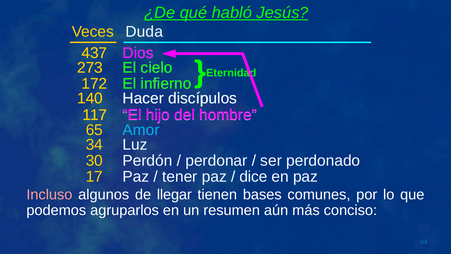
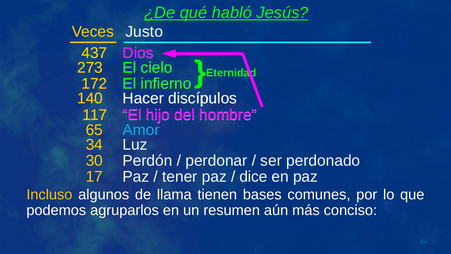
Duda: Duda -> Justo (144, 32)
Incluso colour: pink -> yellow (49, 195)
llegar: llegar -> llama (174, 195)
